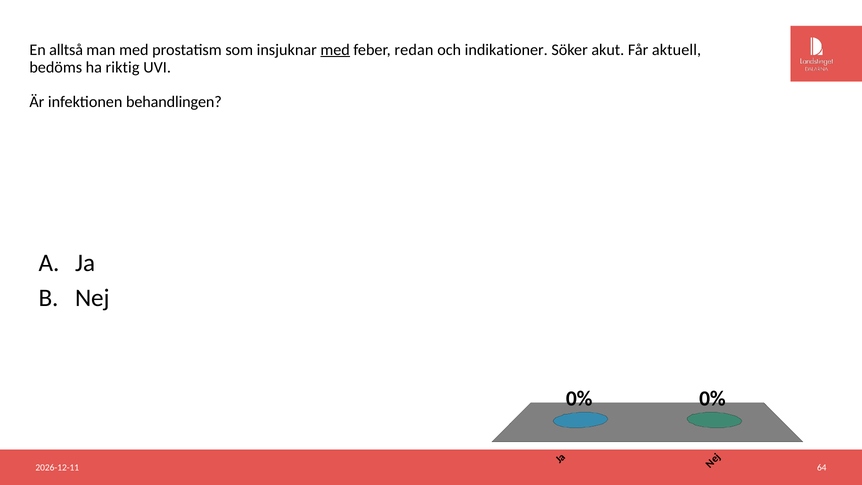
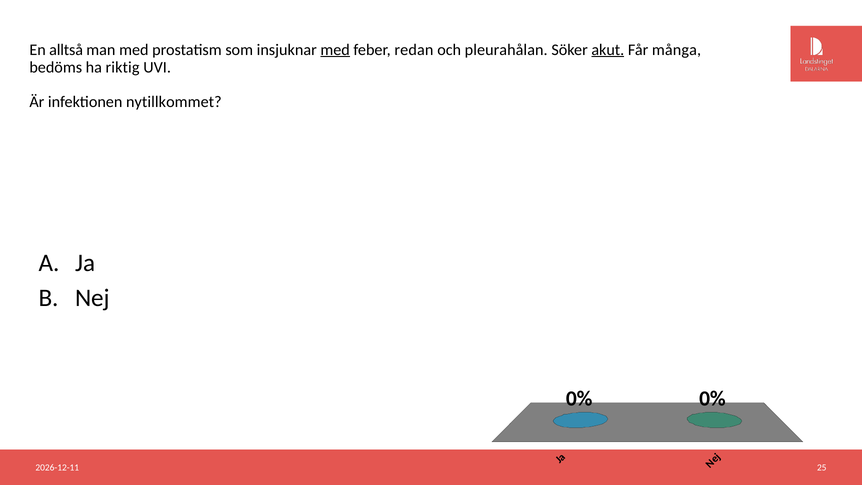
indikationer: indikationer -> pleurahålan (506, 50)
akut underline: none -> present (608, 50)
aktuell: aktuell -> många (677, 50)
behandlingen: behandlingen -> nytillkommet (174, 102)
64: 64 -> 25 (822, 467)
